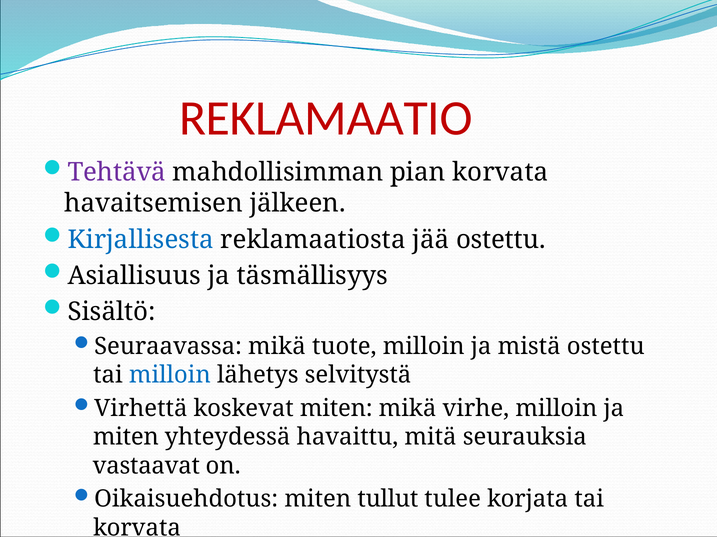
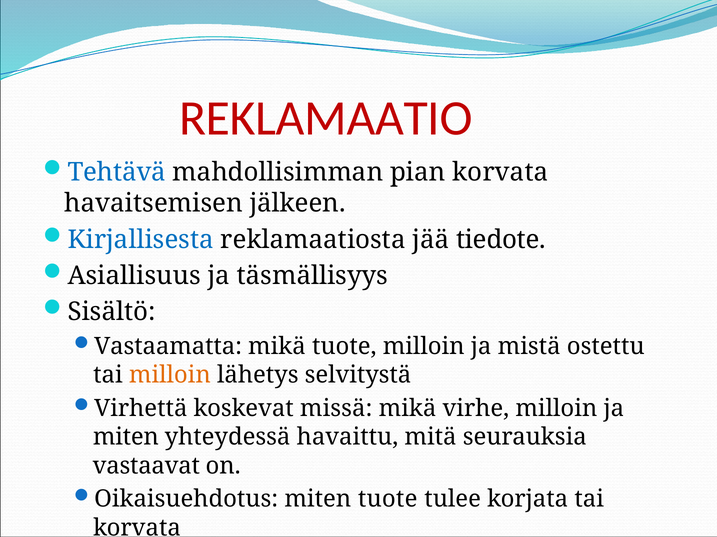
Tehtävä colour: purple -> blue (117, 173)
jää ostettu: ostettu -> tiedote (501, 240)
Seuraavassa: Seuraavassa -> Vastaamatta (168, 347)
milloin colour: blue -> orange (170, 376)
koskevat miten: miten -> missä (336, 409)
miten tullut: tullut -> tuote (388, 500)
